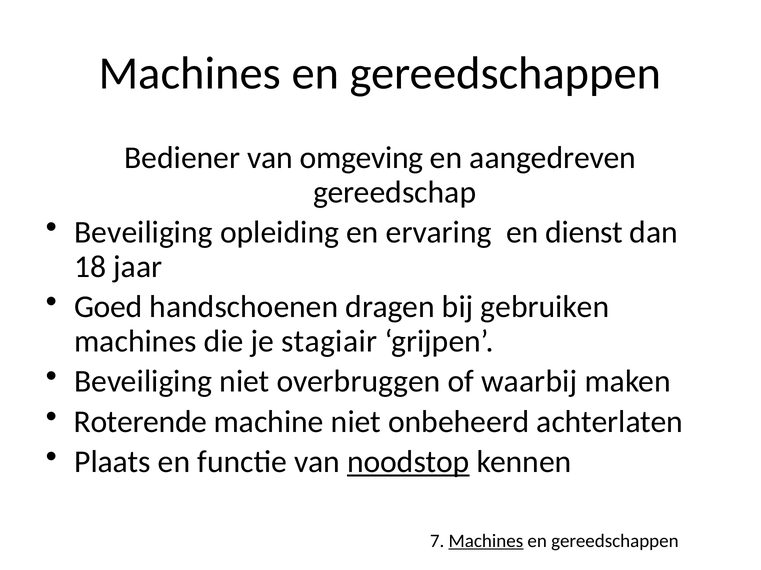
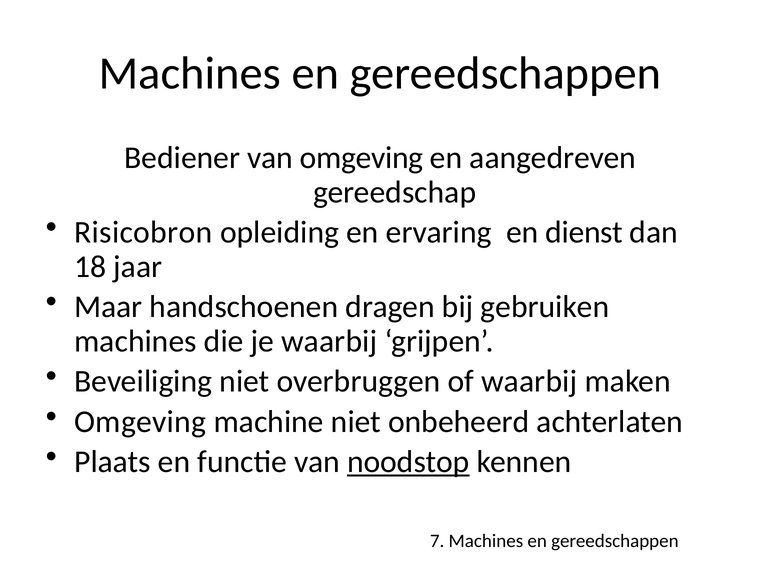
Beveiliging: Beveiliging -> Risicobron (143, 233)
Goed: Goed -> Maar (108, 307)
je stagiair: stagiair -> waarbij (329, 342)
Roterende: Roterende -> Omgeving (140, 422)
Machines underline: present -> none (486, 542)
